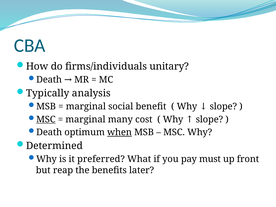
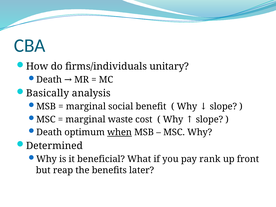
Typically: Typically -> Basically (48, 93)
MSC underline: present -> none (46, 119)
many: many -> waste (120, 119)
preferred: preferred -> beneficial (101, 159)
must: must -> rank (210, 159)
